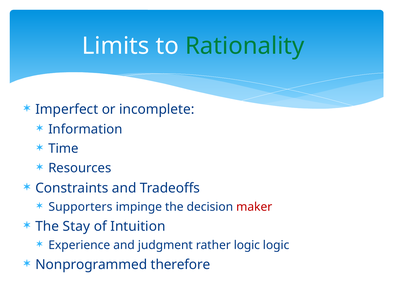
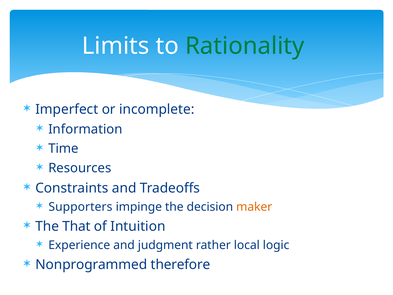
maker colour: red -> orange (254, 207)
Stay: Stay -> That (77, 226)
rather logic: logic -> local (247, 245)
